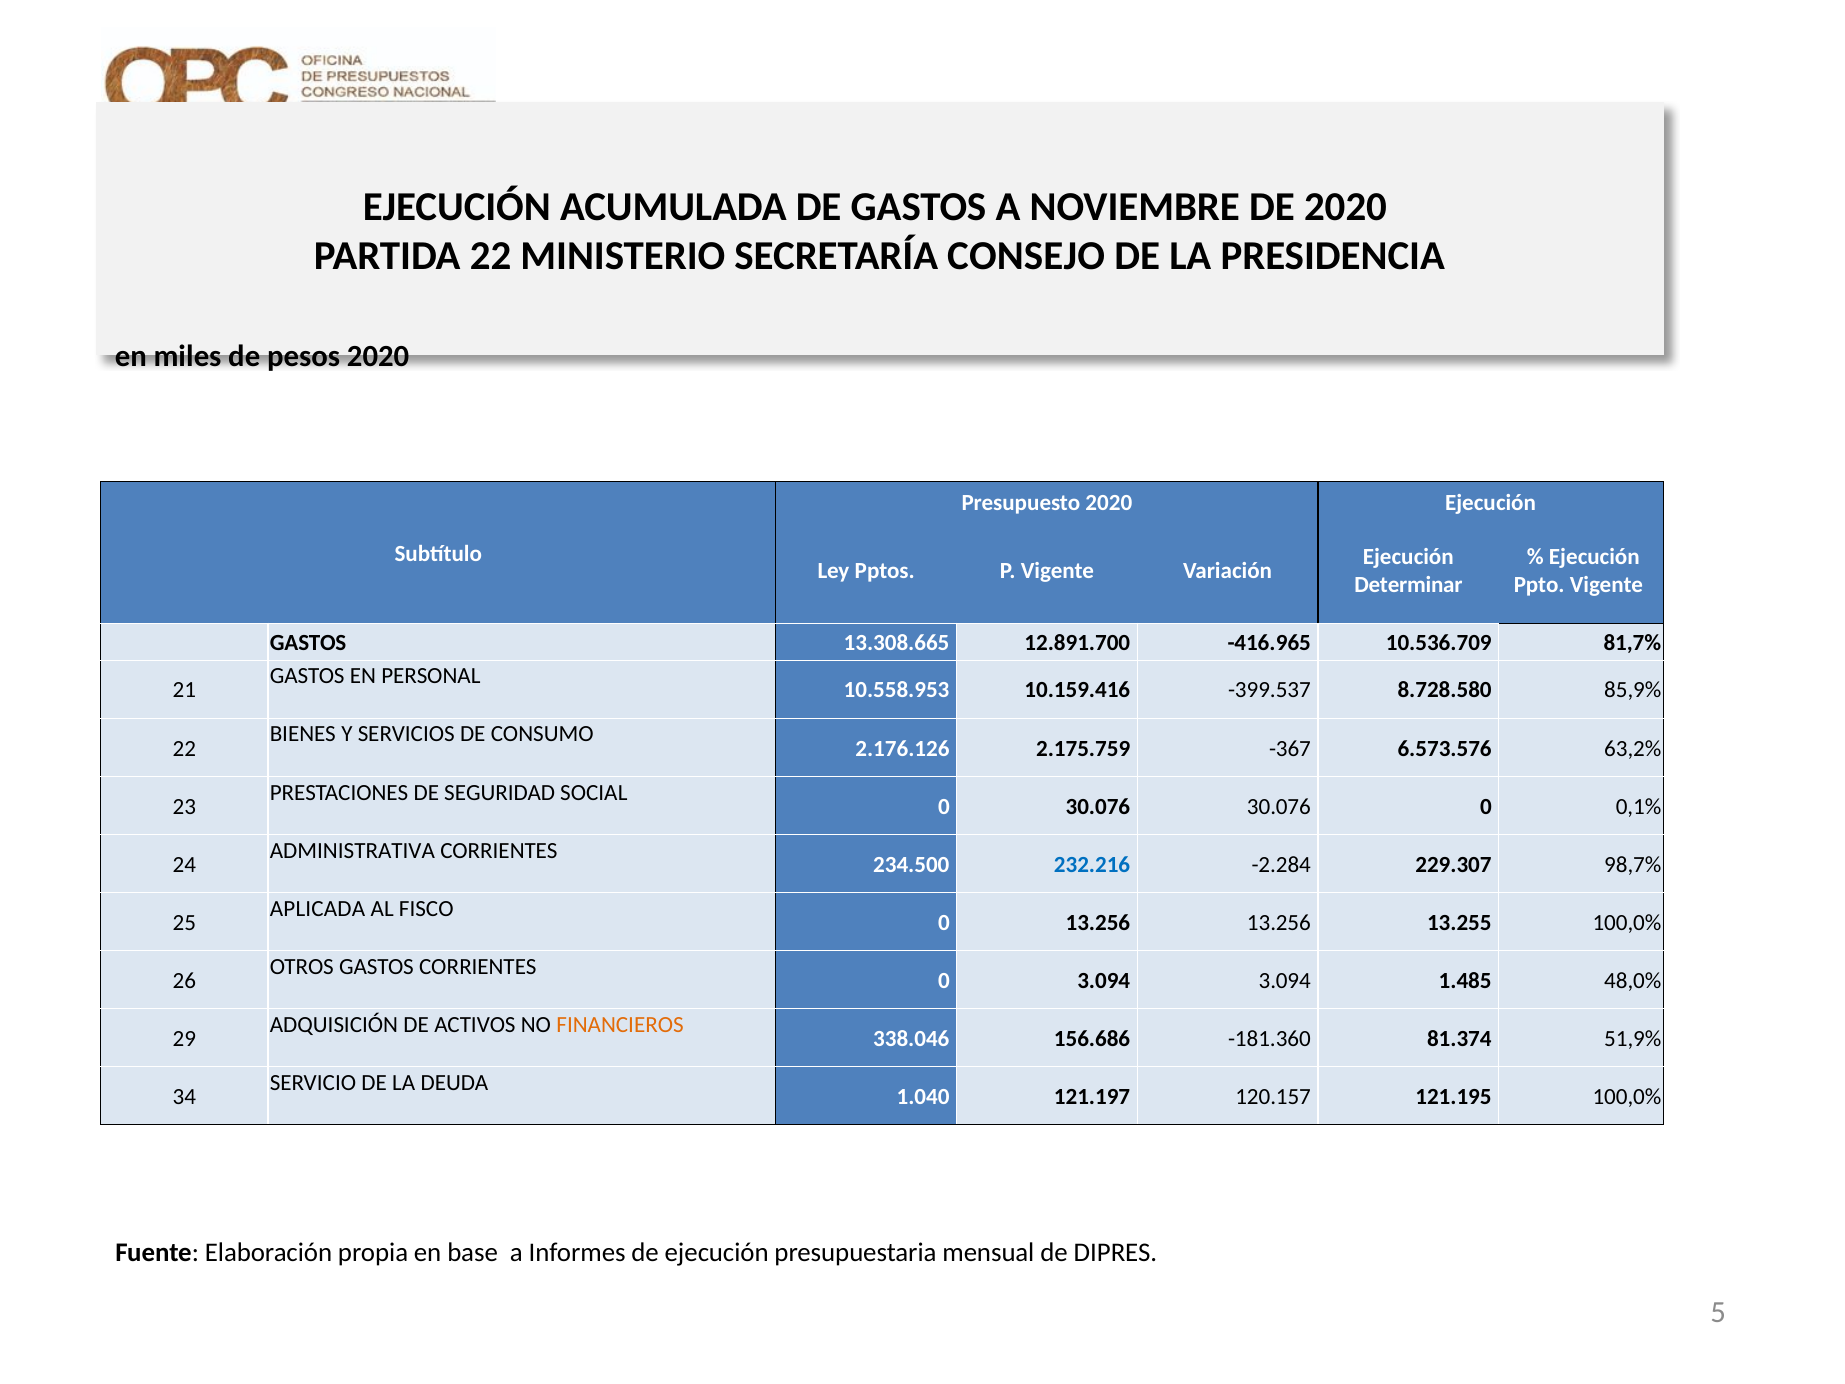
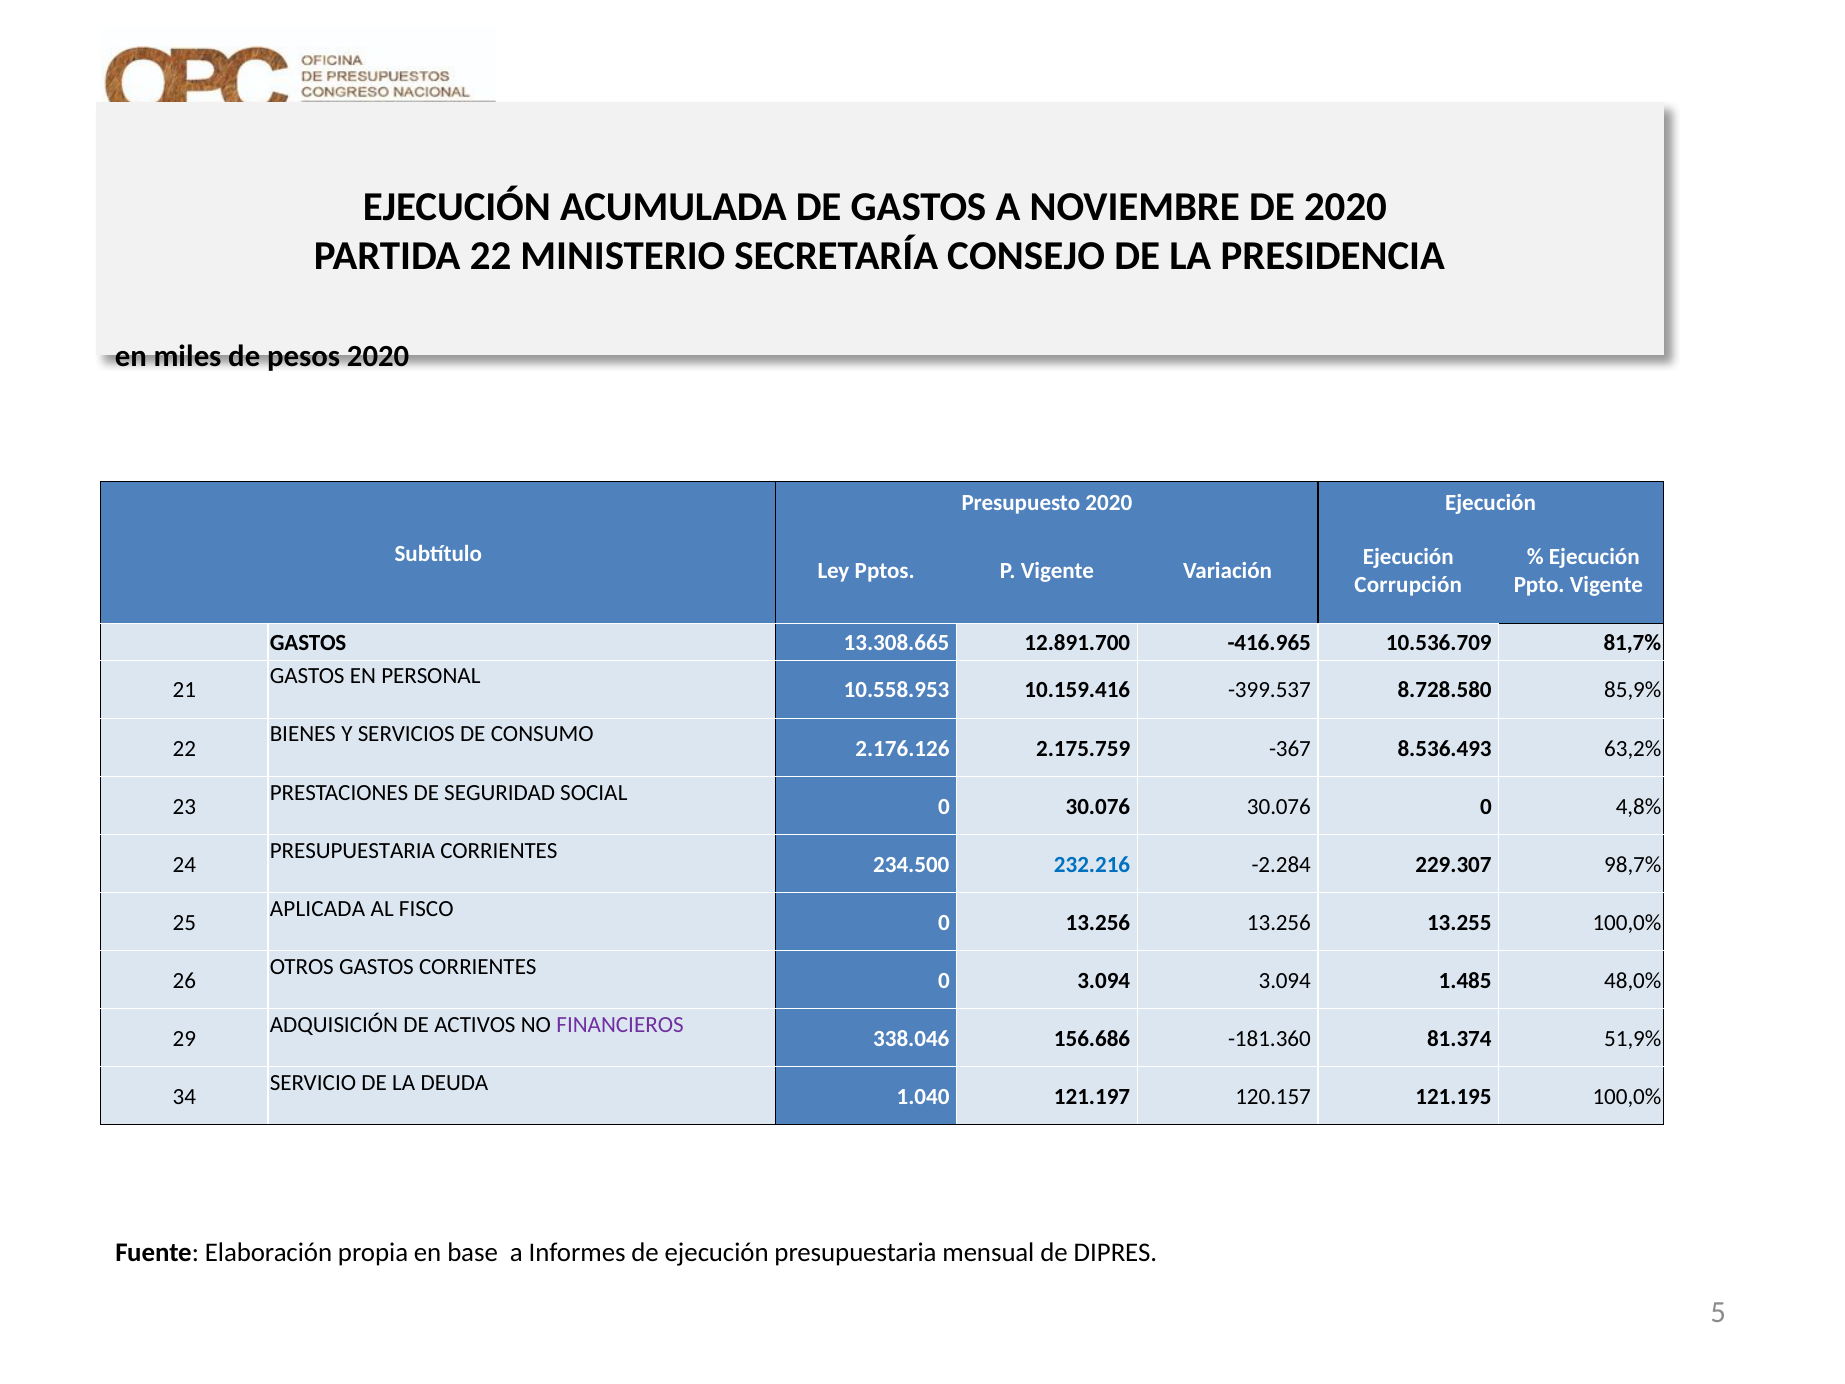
Determinar: Determinar -> Corrupción (1408, 585)
6.573.576: 6.573.576 -> 8.536.493 (1445, 748)
0,1%: 0,1% -> 4,8% (1639, 806)
ADMINISTRATIVA: ADMINISTRATIVA -> PRESUPUESTARIA (352, 850)
FINANCIEROS colour: orange -> purple (620, 1024)
